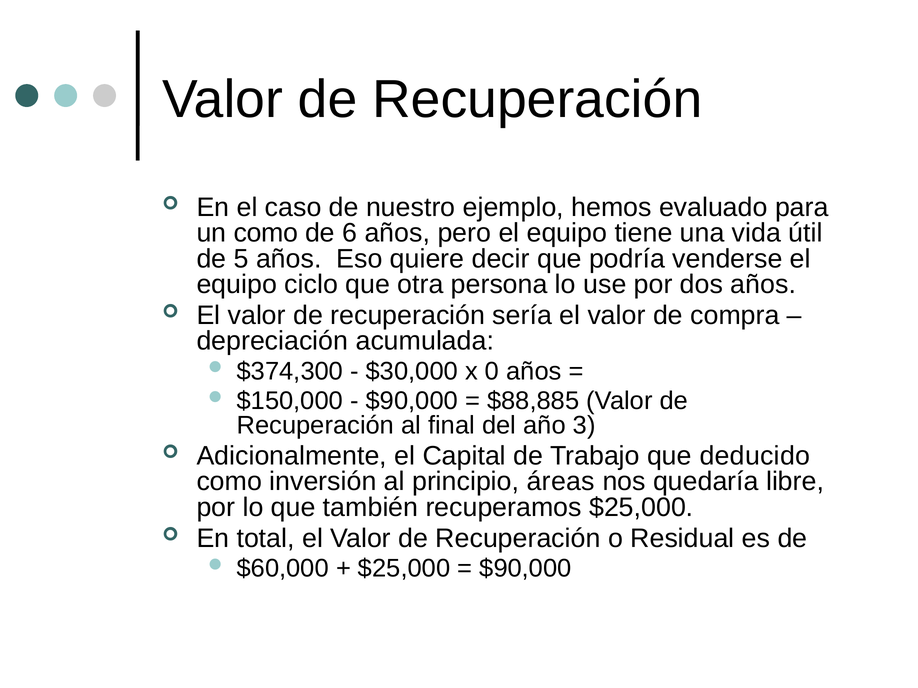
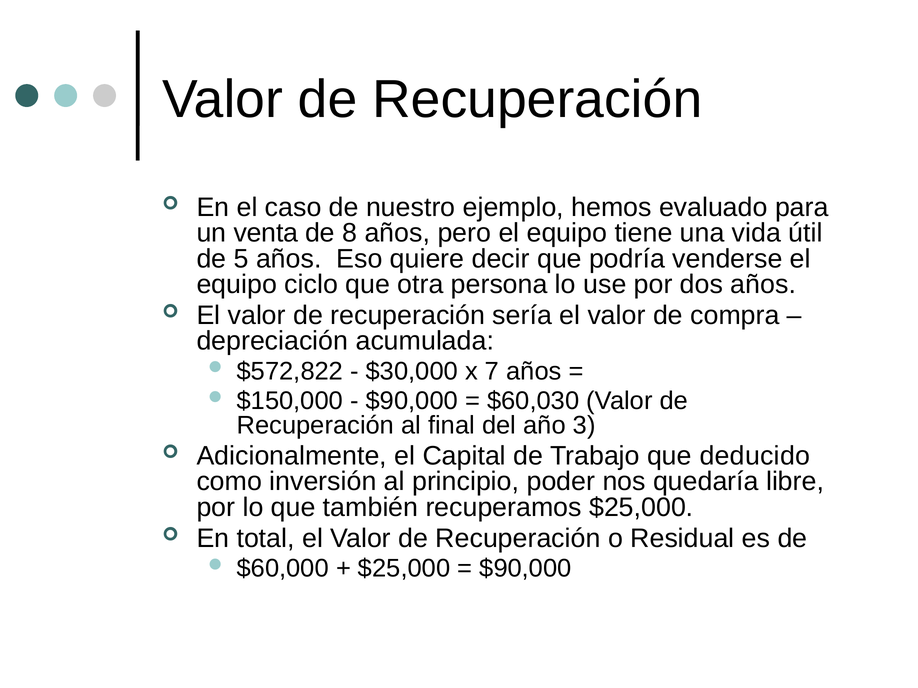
un como: como -> venta (266, 233)
6: 6 -> 8 (350, 233)
$374,300: $374,300 -> $572,822 (290, 372)
0: 0 -> 7 (492, 372)
$88,885: $88,885 -> $60,030 (533, 401)
áreas: áreas -> poder (561, 482)
